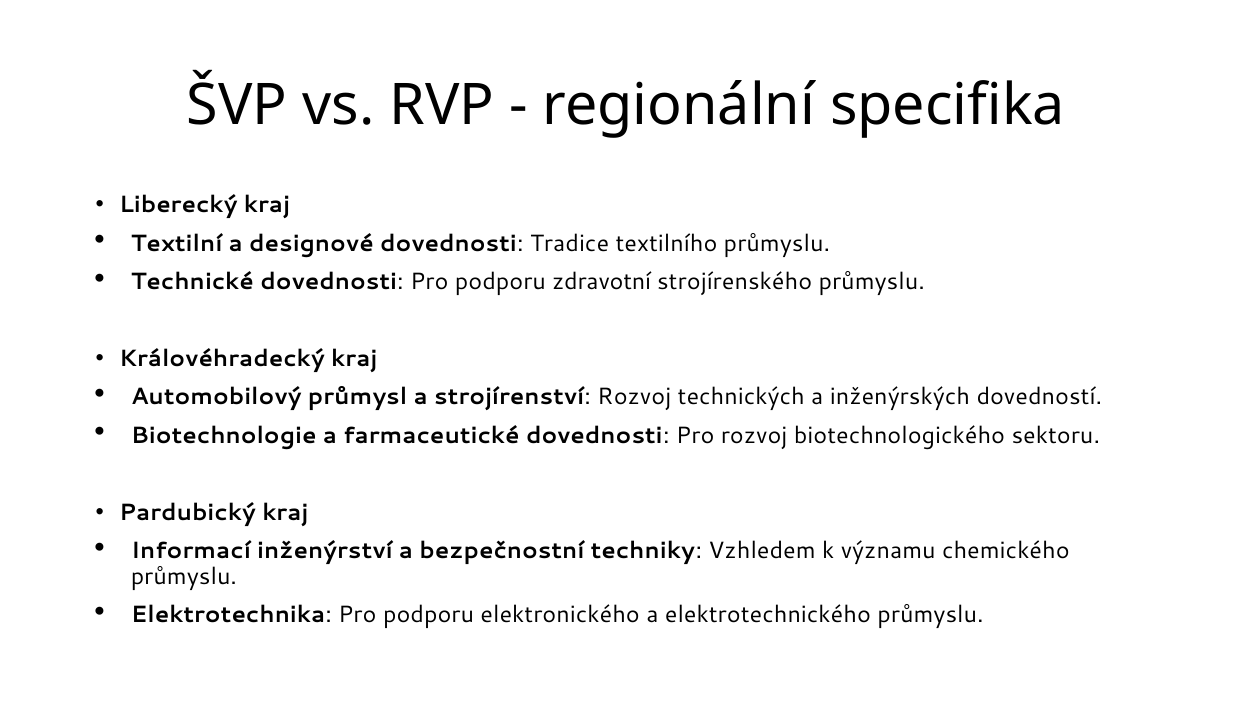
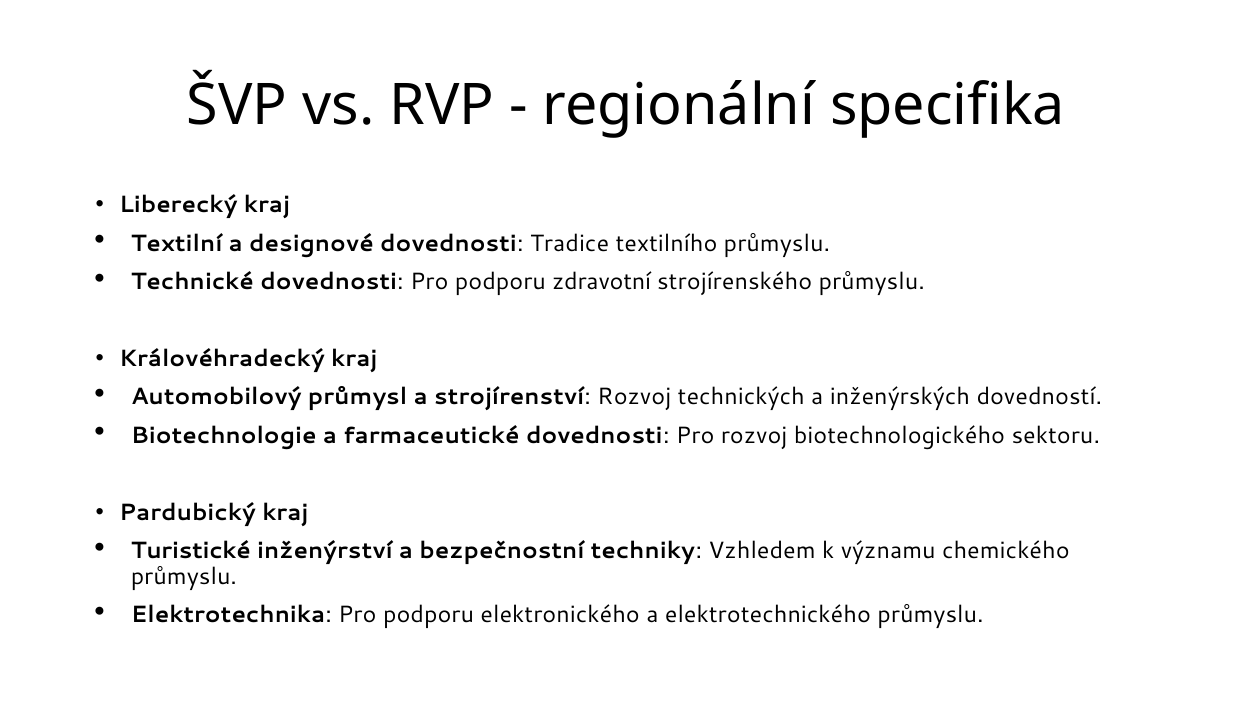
Informací: Informací -> Turistické (191, 551)
